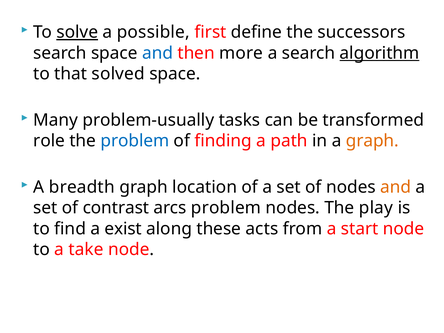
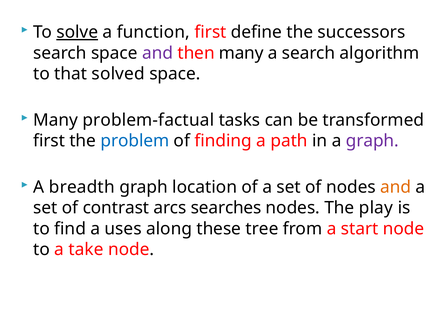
possible: possible -> function (153, 32)
and colour: blue -> purple (158, 53)
then more: more -> many (241, 53)
algorithm underline: present -> none (380, 53)
problem-usually: problem-usually -> problem-factual (148, 120)
role: role -> first (49, 141)
graph colour: orange -> purple (372, 141)
arcs problem: problem -> searches (226, 208)
exist: exist -> uses (123, 229)
acts: acts -> tree (262, 229)
